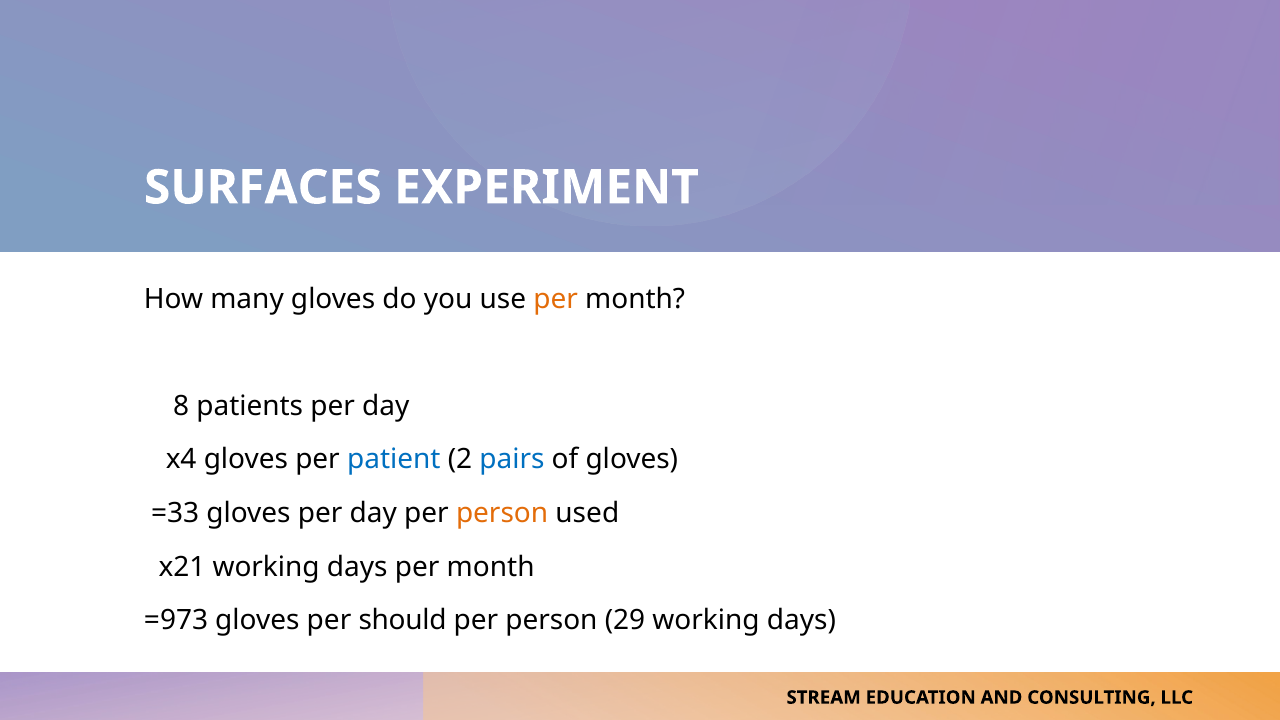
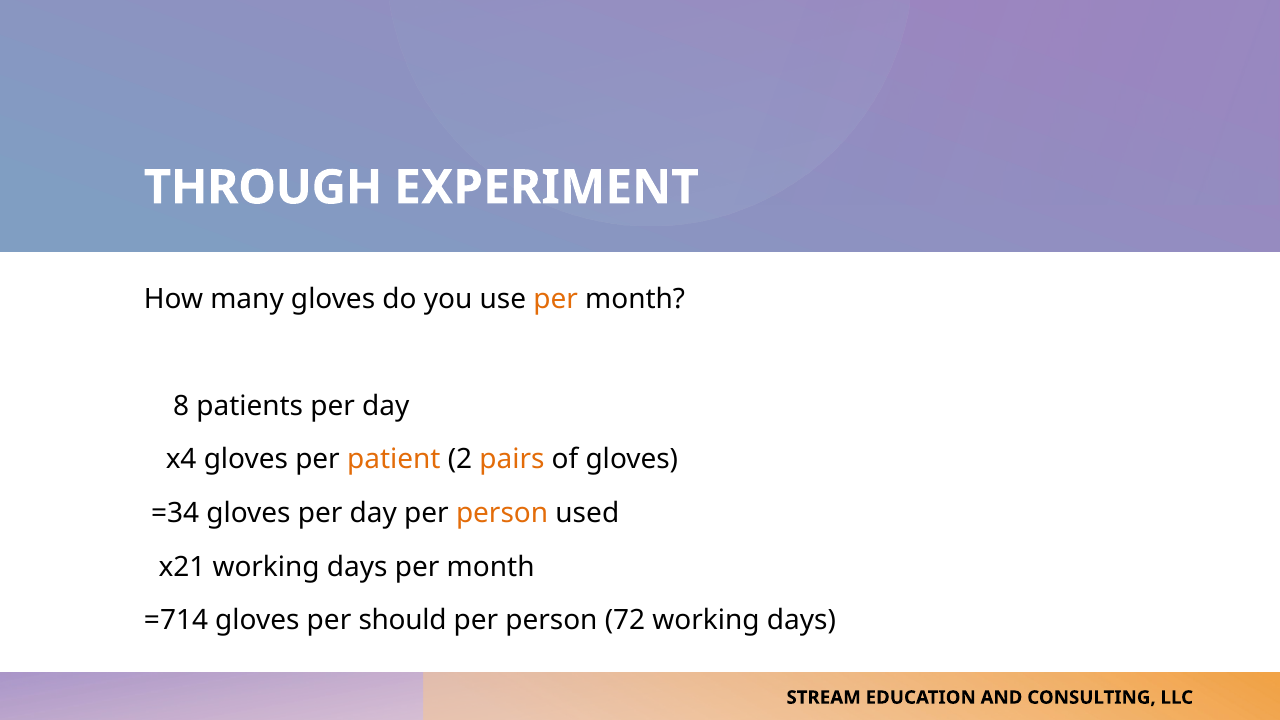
SURFACES: SURFACES -> THROUGH (263, 188)
patient colour: blue -> orange (394, 460)
pairs colour: blue -> orange (512, 460)
=33: =33 -> =34 (175, 513)
=973: =973 -> =714 (176, 621)
29: 29 -> 72 (625, 621)
